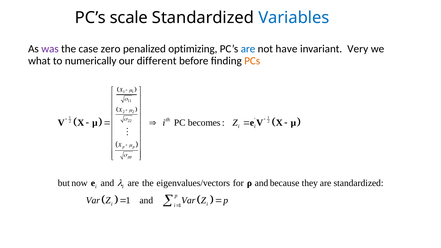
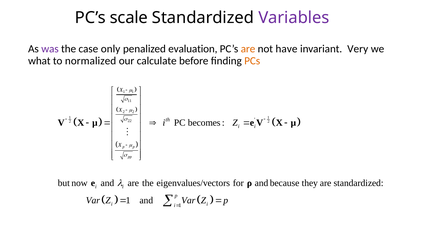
Variables colour: blue -> purple (294, 18)
zero: zero -> only (111, 49)
optimizing: optimizing -> evaluation (193, 49)
are colour: blue -> orange (248, 49)
numerically: numerically -> normalized (91, 61)
different: different -> calculate (157, 61)
